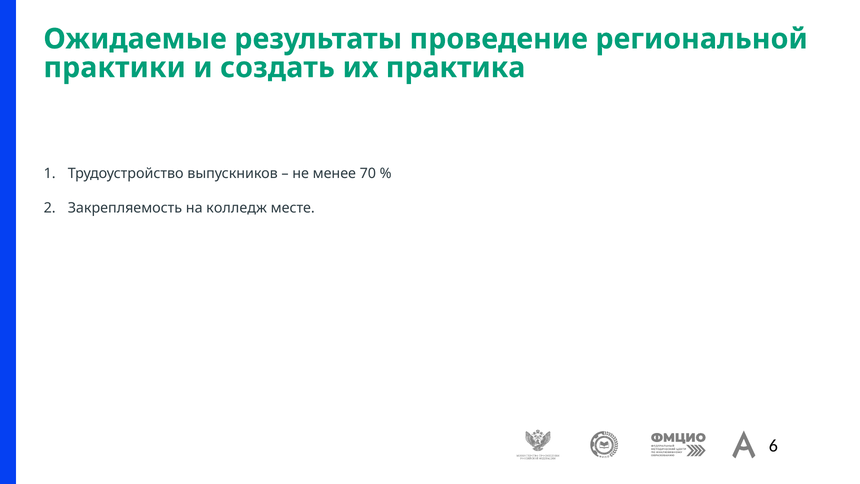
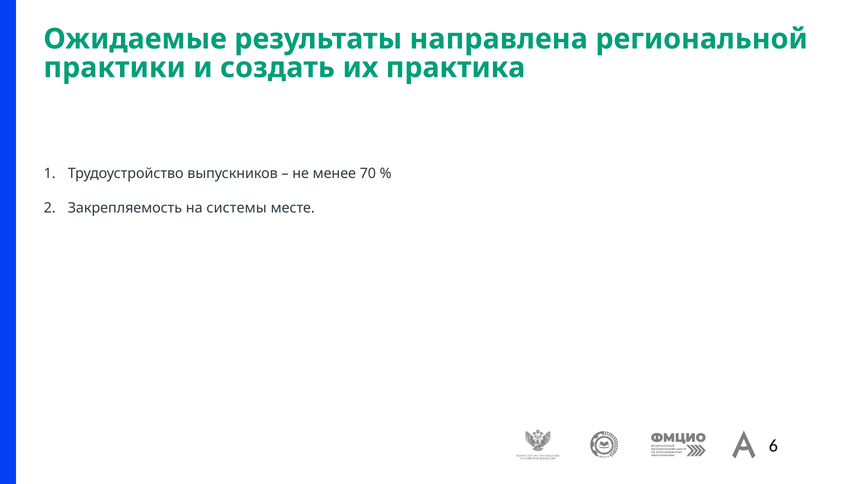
проведение: проведение -> направлена (499, 39)
колледж: колледж -> системы (237, 208)
